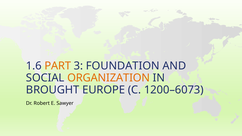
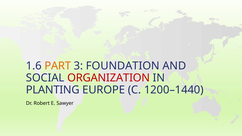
ORGANIZATION colour: orange -> red (109, 78)
BROUGHT: BROUGHT -> PLANTING (53, 90)
1200–6073: 1200–6073 -> 1200–1440 (174, 90)
